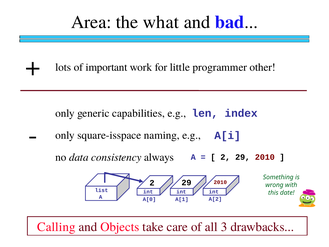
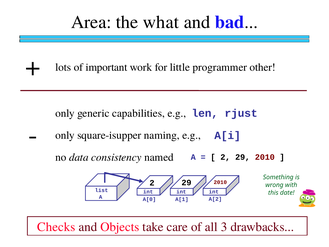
index: index -> rjust (241, 113)
square-isspace: square-isspace -> square-isupper (109, 135)
always: always -> named (159, 157)
Calling: Calling -> Checks (56, 227)
